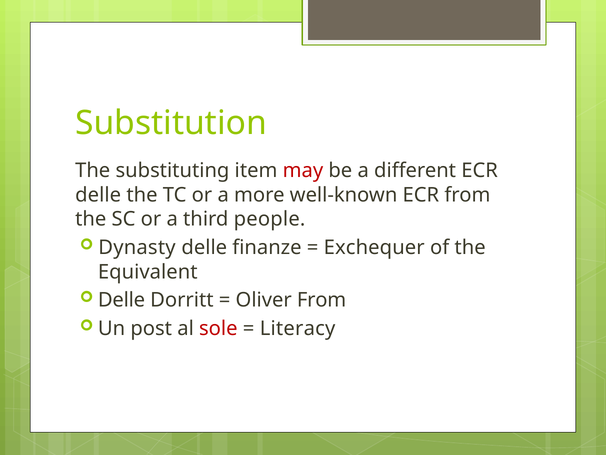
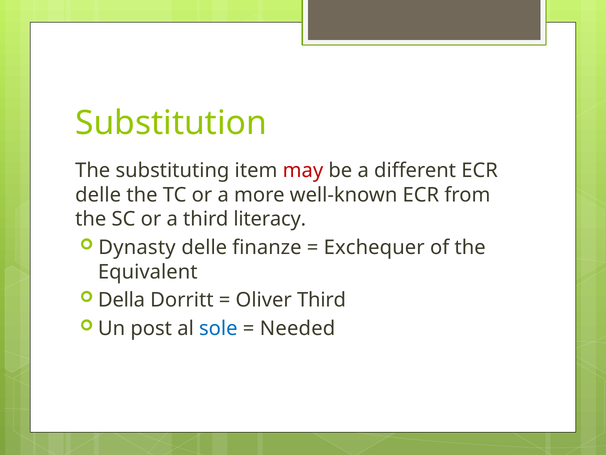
people: people -> literacy (270, 219)
Delle: Delle -> Della (122, 300)
Oliver From: From -> Third (322, 300)
sole colour: red -> blue (218, 328)
Literacy: Literacy -> Needed (298, 328)
